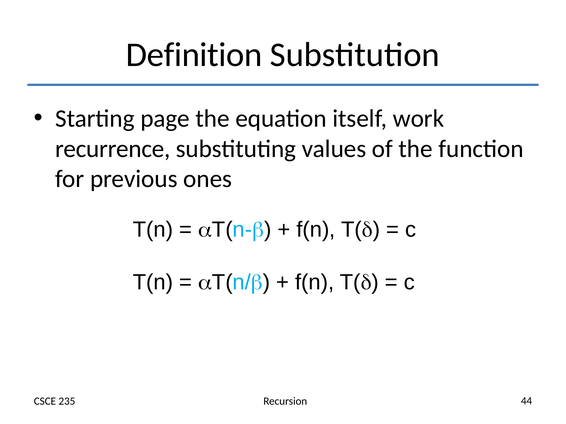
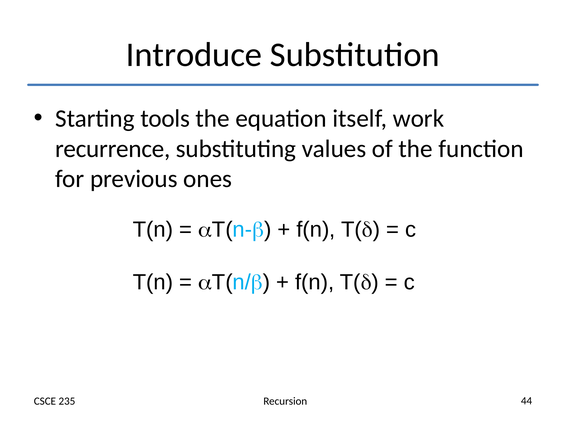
Definition: Definition -> Introduce (194, 55)
page: page -> tools (165, 119)
